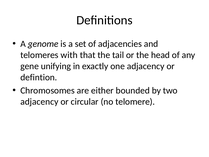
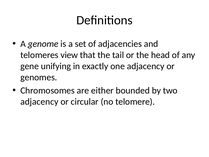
with: with -> view (69, 55)
defintion: defintion -> genomes (39, 77)
